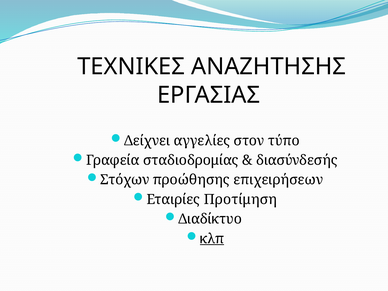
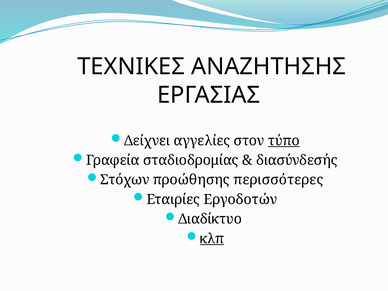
τύπο underline: none -> present (284, 141)
επιχειρήσεων: επιχειρήσεων -> περισσότερες (278, 180)
Προτίμηση: Προτίμηση -> Εργοδοτών (240, 199)
